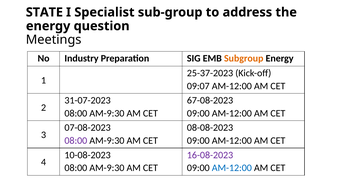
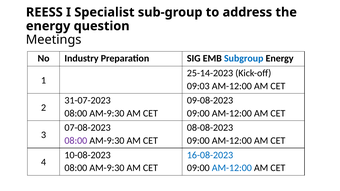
STATE: STATE -> REESS (44, 12)
Subgroup colour: orange -> blue (244, 58)
25-37-2023: 25-37-2023 -> 25-14-2023 (210, 73)
09:07: 09:07 -> 09:03 (198, 86)
67-08-2023: 67-08-2023 -> 09-08-2023 (210, 101)
16-08-2023 colour: purple -> blue (210, 155)
